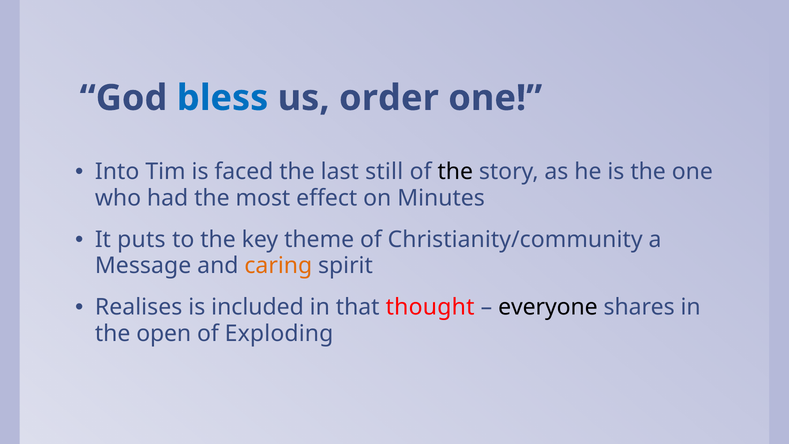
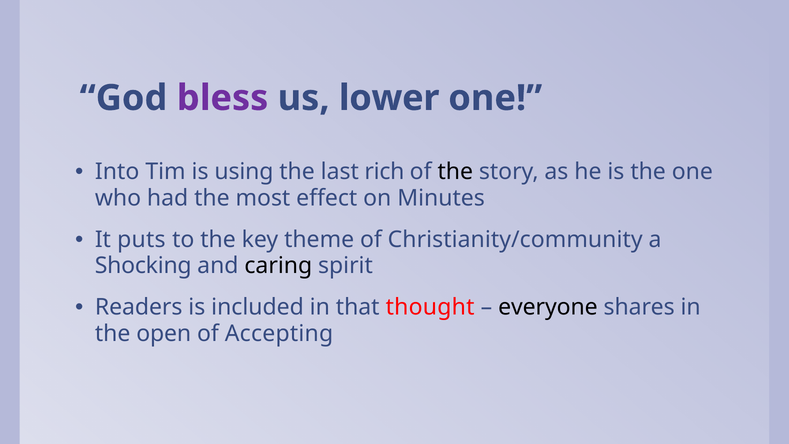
bless colour: blue -> purple (223, 98)
order: order -> lower (389, 98)
faced: faced -> using (244, 172)
still: still -> rich (384, 172)
Message: Message -> Shocking (143, 266)
caring colour: orange -> black (278, 266)
Realises: Realises -> Readers (139, 307)
Exploding: Exploding -> Accepting (279, 333)
